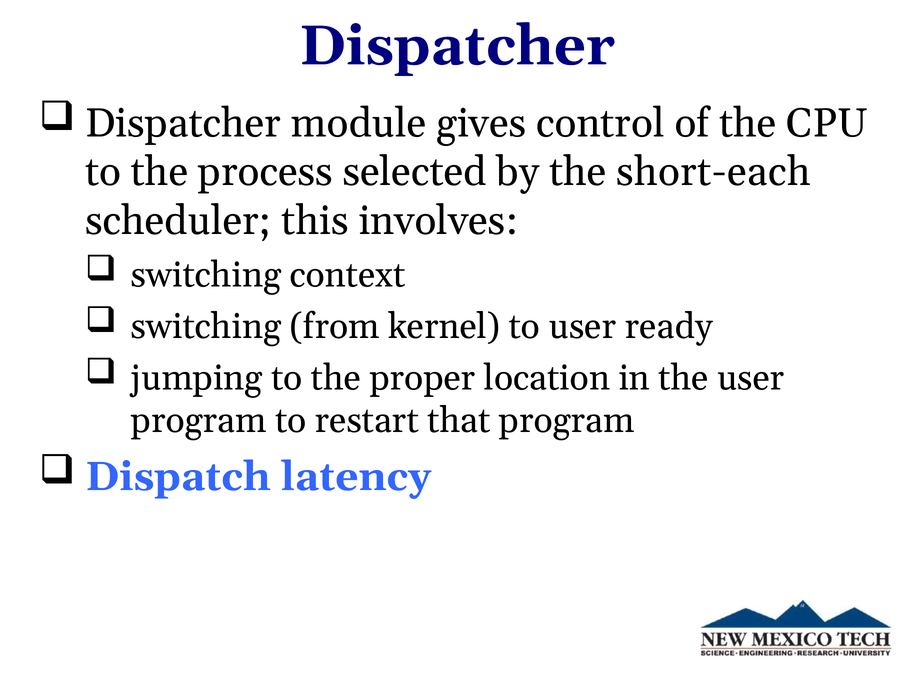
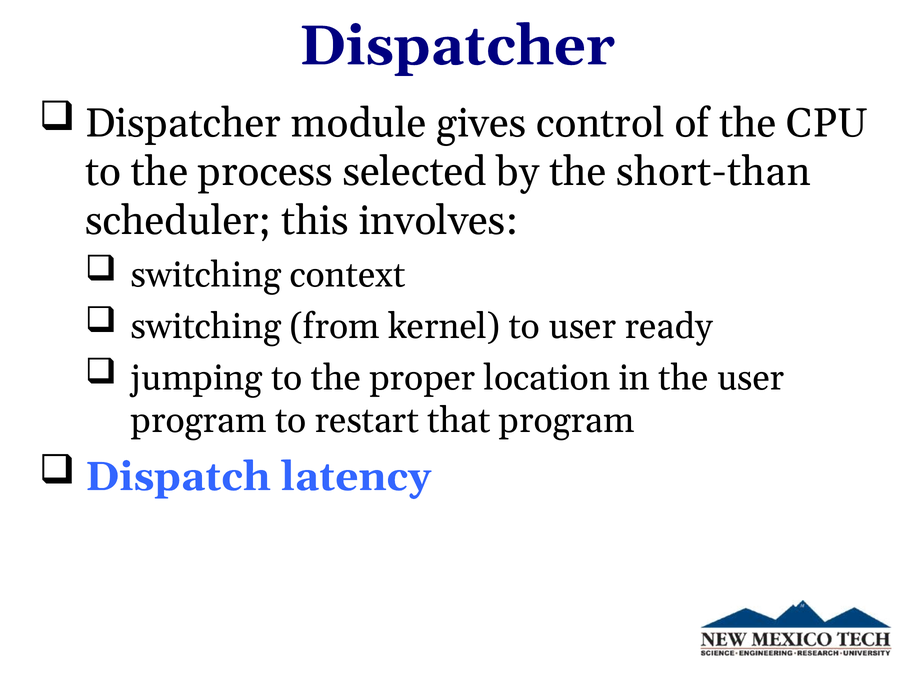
short-each: short-each -> short-than (713, 172)
